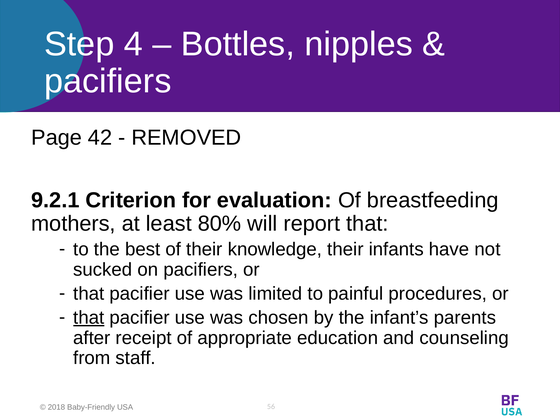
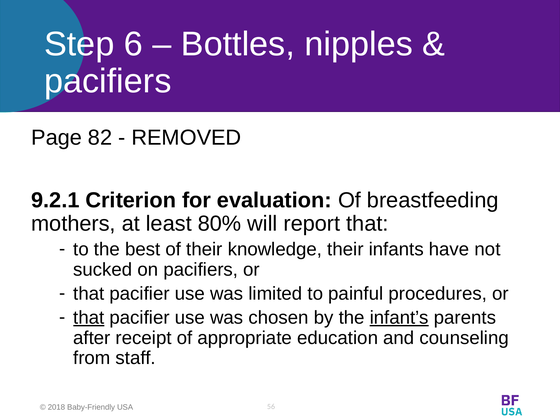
4: 4 -> 6 (133, 44)
42: 42 -> 82 (100, 138)
infant’s underline: none -> present (399, 318)
